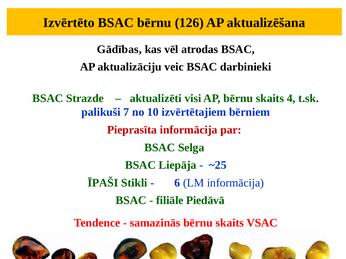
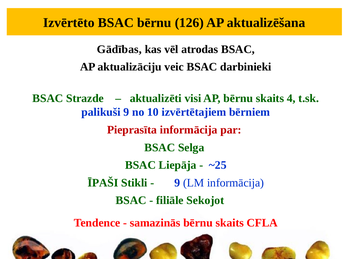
palikuši 7: 7 -> 9 (126, 112)
6: 6 -> 9 (177, 183)
Piedāvā: Piedāvā -> Sekojot (205, 201)
VSAC: VSAC -> CFLA (262, 223)
